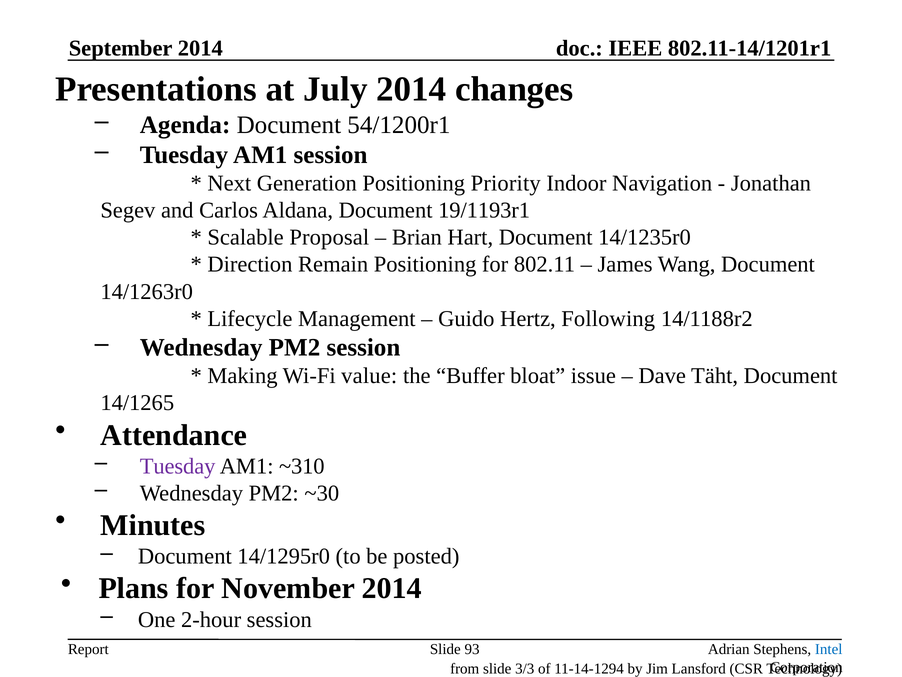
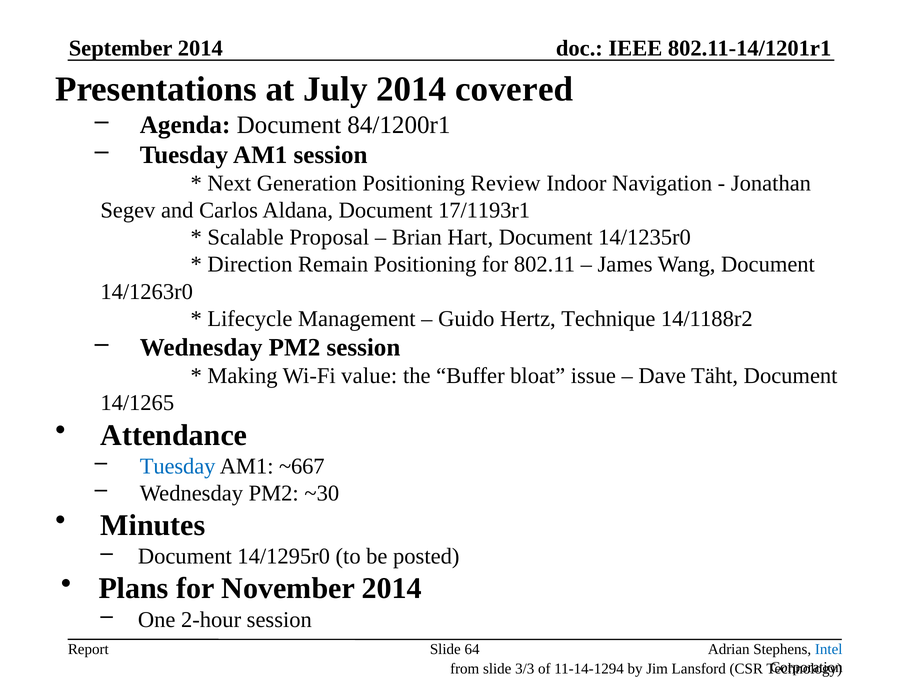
changes: changes -> covered (514, 89)
54/1200r1: 54/1200r1 -> 84/1200r1 (399, 125)
Priority: Priority -> Review (506, 183)
19/1193r1: 19/1193r1 -> 17/1193r1 (484, 210)
Following: Following -> Technique (608, 318)
Tuesday colour: purple -> blue (178, 466)
~310: ~310 -> ~667 (302, 466)
93: 93 -> 64 (472, 649)
